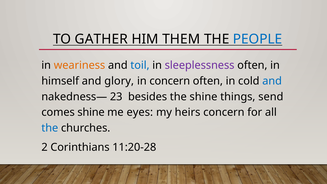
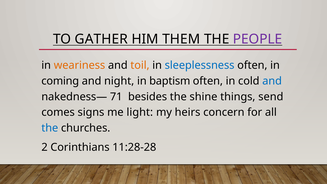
PEOPLE colour: blue -> purple (258, 39)
toil colour: blue -> orange (140, 65)
sleeplessness colour: purple -> blue (200, 65)
himself: himself -> coming (60, 81)
glory: glory -> night (119, 81)
in concern: concern -> baptism (170, 81)
23: 23 -> 71 (116, 97)
comes shine: shine -> signs (91, 112)
eyes: eyes -> light (140, 112)
11:20-28: 11:20-28 -> 11:28-28 (134, 147)
